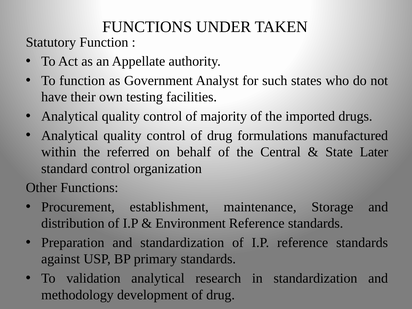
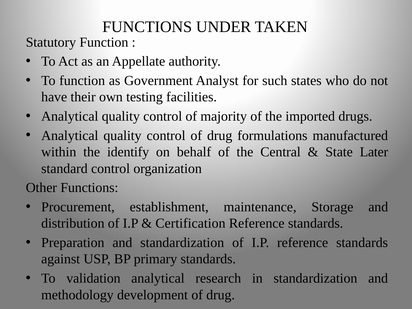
referred: referred -> identify (128, 152)
Environment: Environment -> Certification (190, 223)
